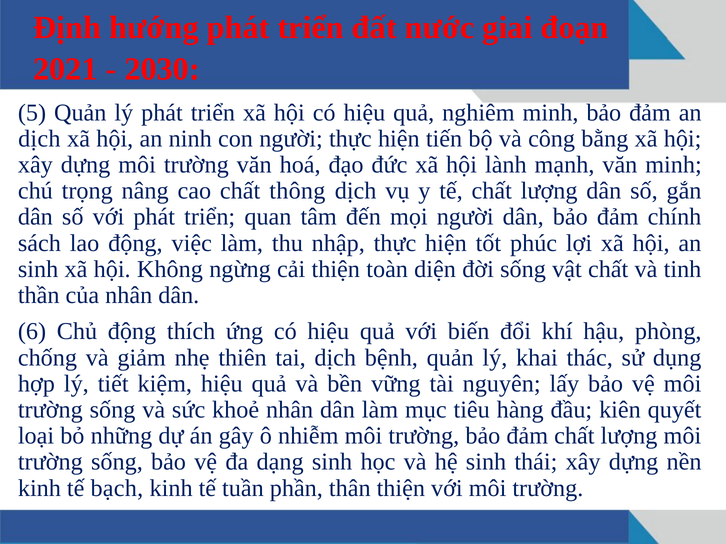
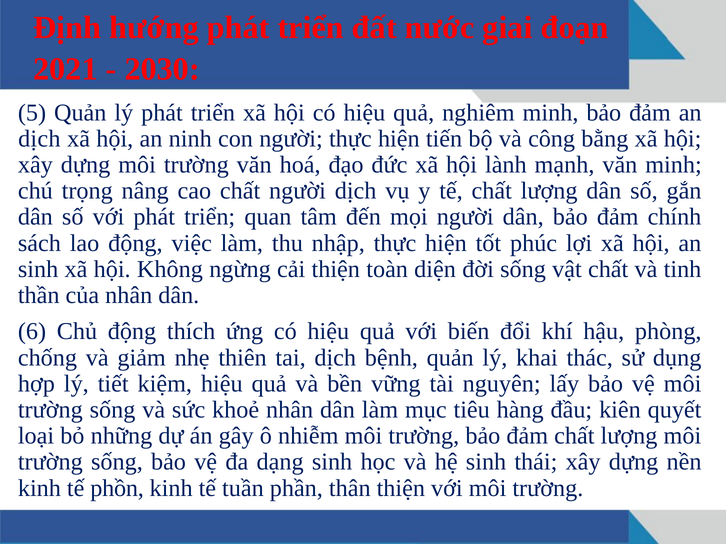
chất thông: thông -> người (298, 191)
bạch: bạch -> phồn (117, 489)
